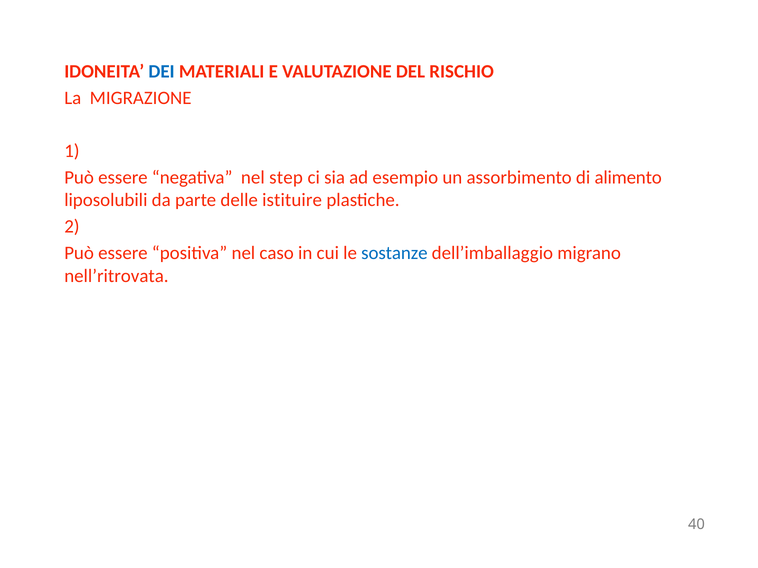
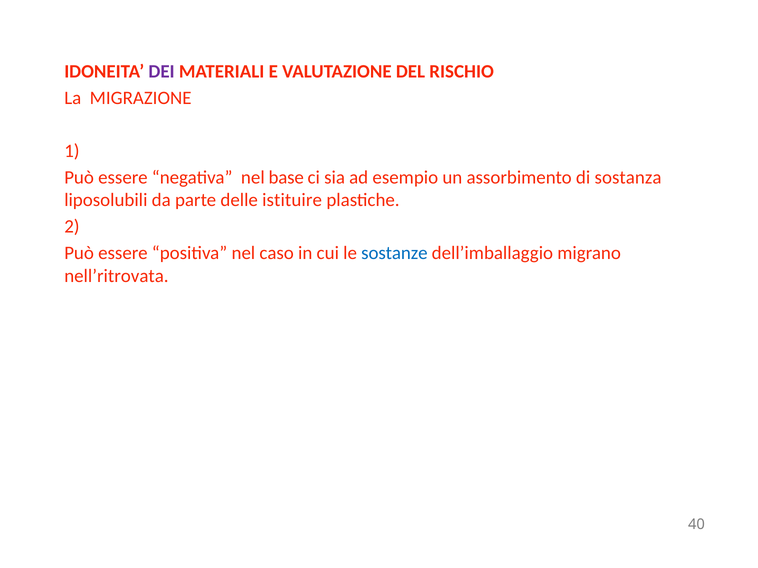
DEI colour: blue -> purple (162, 72)
step: step -> base (286, 178)
alimento: alimento -> sostanza (628, 178)
